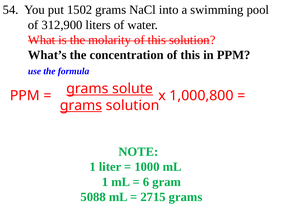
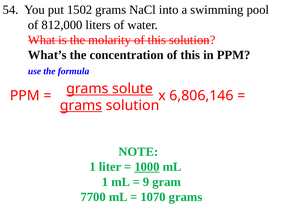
312,900: 312,900 -> 812,000 (62, 25)
1,000,800: 1,000,800 -> 6,806,146 (201, 96)
1000 underline: none -> present (147, 167)
6: 6 -> 9 (146, 182)
5088: 5088 -> 7700 (93, 197)
2715: 2715 -> 1070 (153, 197)
